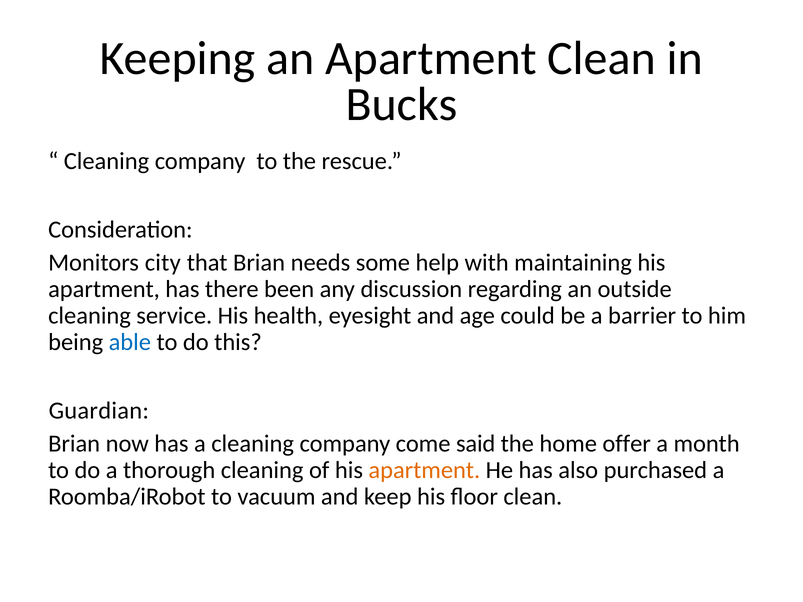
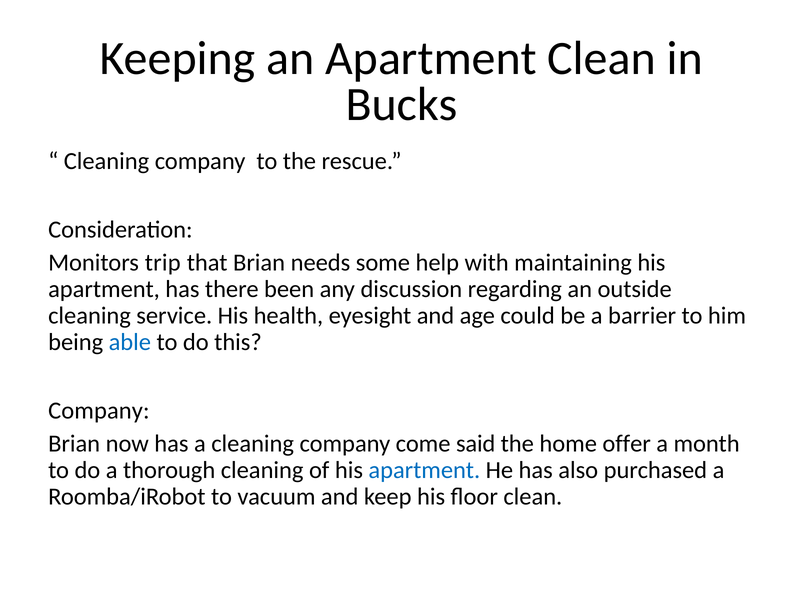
city: city -> trip (163, 263)
Guardian: Guardian -> Company (99, 411)
apartment colour: orange -> blue (424, 470)
